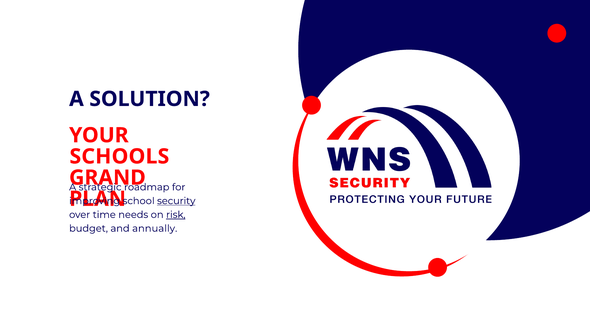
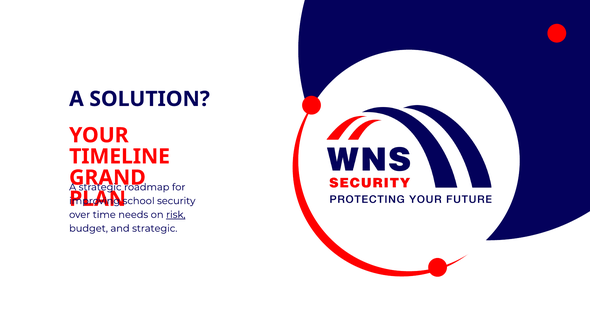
SCHOOLS: SCHOOLS -> TIMELINE (120, 156)
security underline: present -> none (176, 201)
and annually: annually -> strategic (155, 228)
